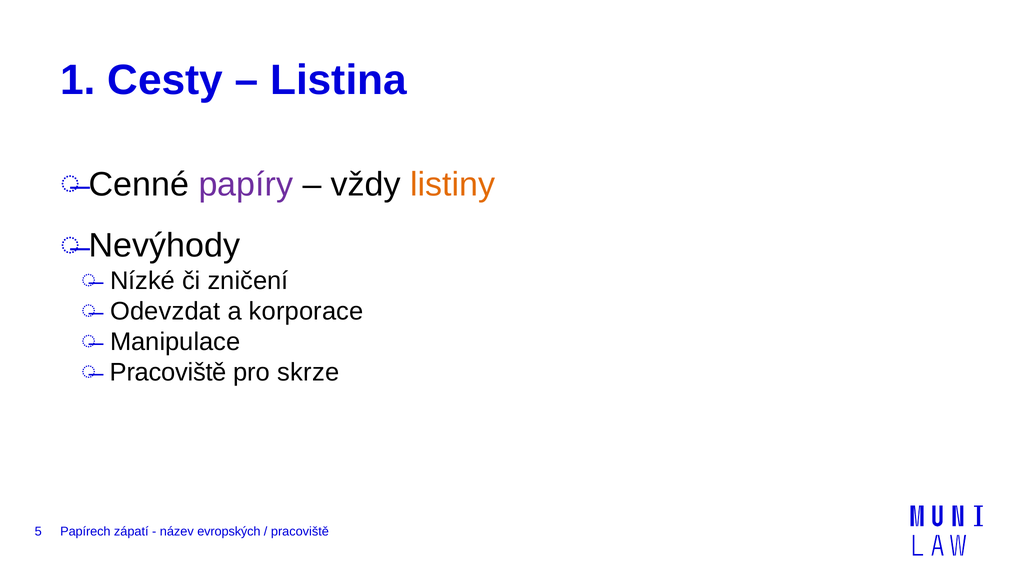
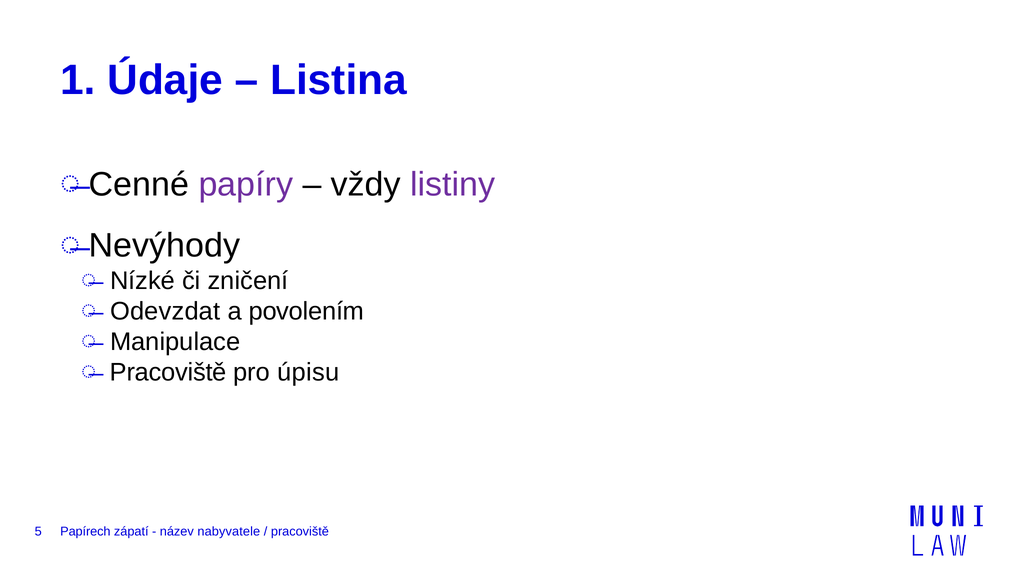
Cesty: Cesty -> Údaje (165, 80)
listiny colour: orange -> purple (453, 185)
korporace: korporace -> povolením (306, 312)
skrze: skrze -> úpisu (308, 373)
evropských: evropských -> nabyvatele (229, 532)
